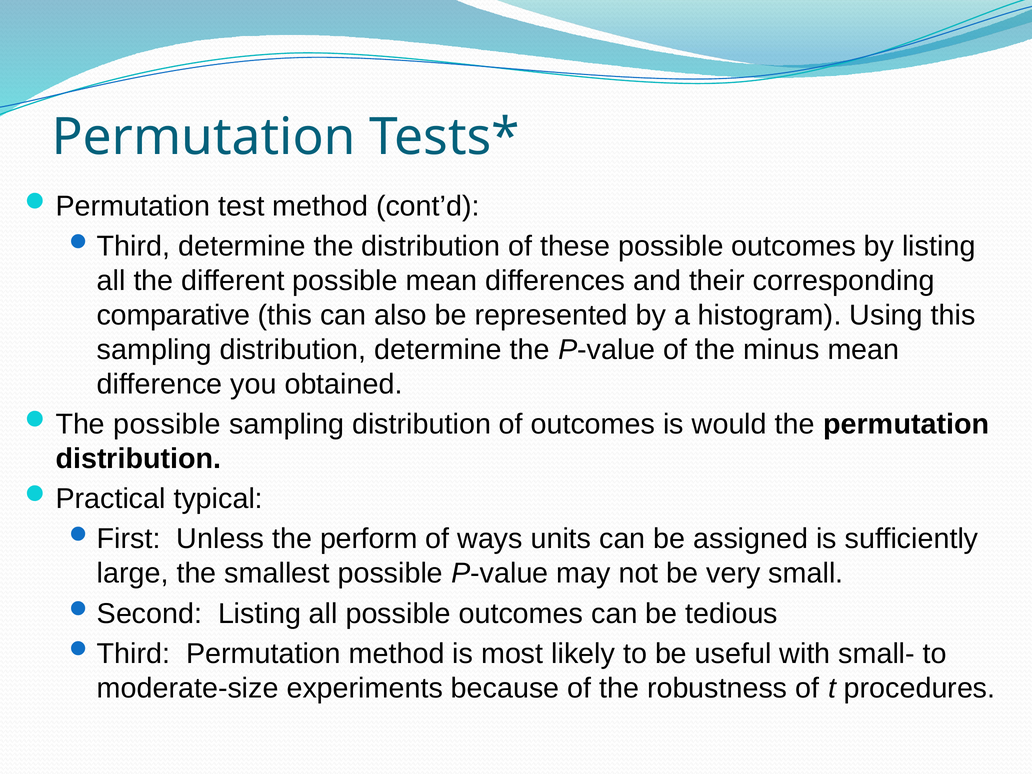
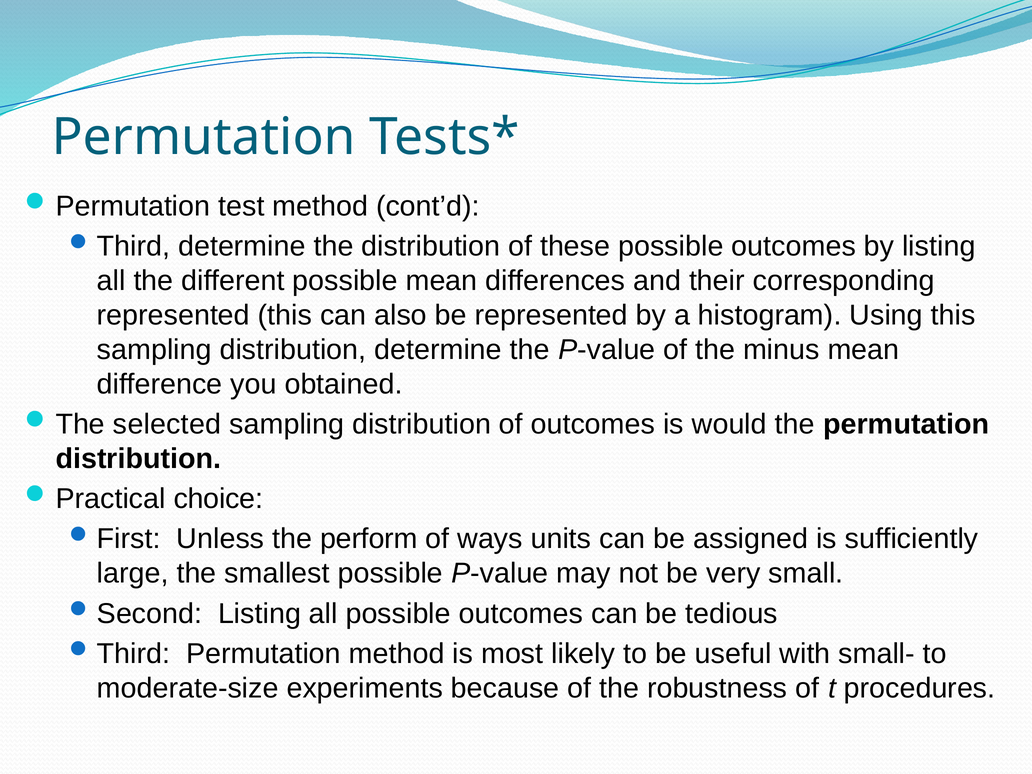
comparative: comparative -> represented (173, 315)
possible: possible -> selected (167, 424)
typical: typical -> choice (218, 499)
